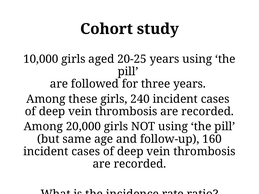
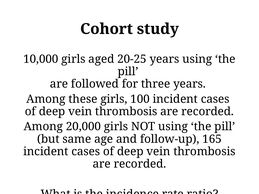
240: 240 -> 100 (140, 99)
160: 160 -> 165 (212, 139)
